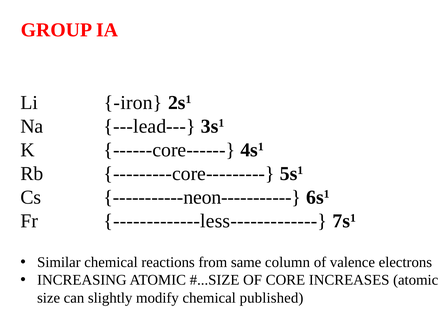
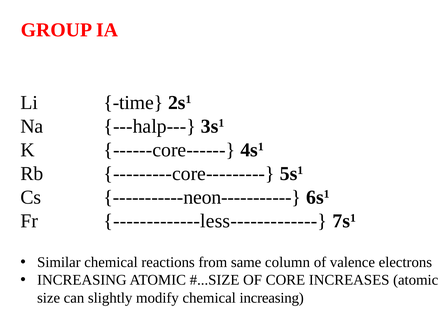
iron: iron -> time (133, 103)
---lead---: ---lead--- -> ---halp--- (150, 126)
chemical published: published -> increasing (272, 298)
